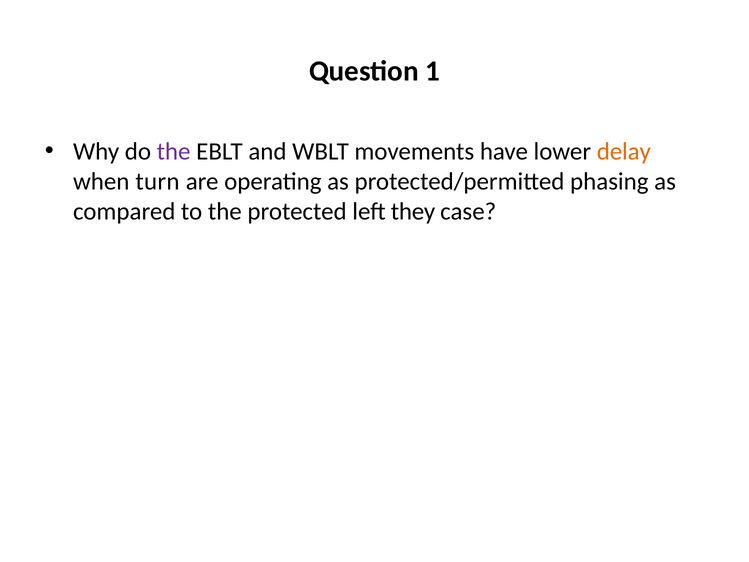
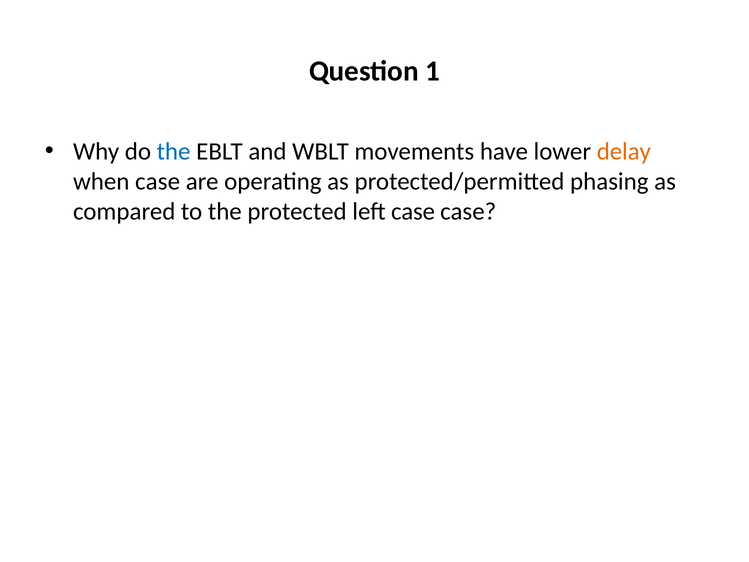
the colour: purple -> blue (174, 152)
when turn: turn -> case (158, 182)
left they: they -> case (413, 211)
